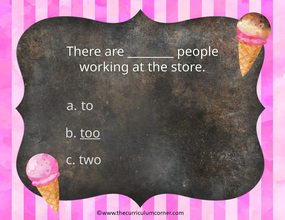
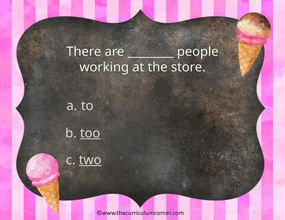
two underline: none -> present (90, 160)
